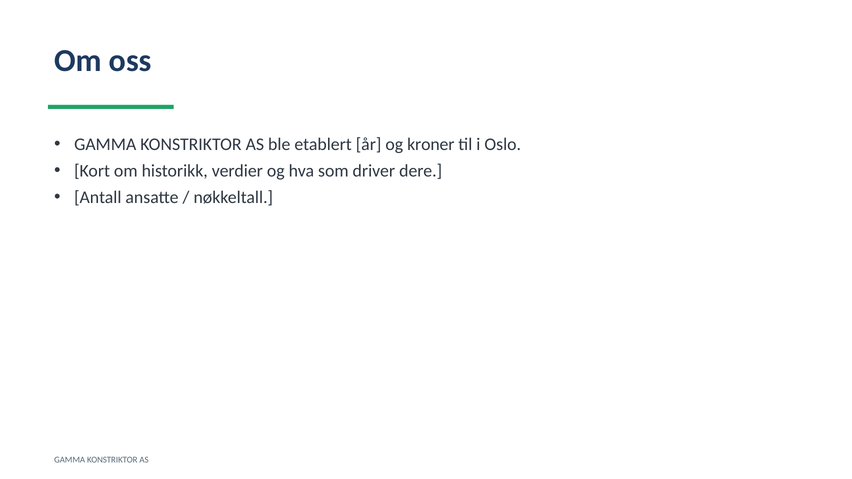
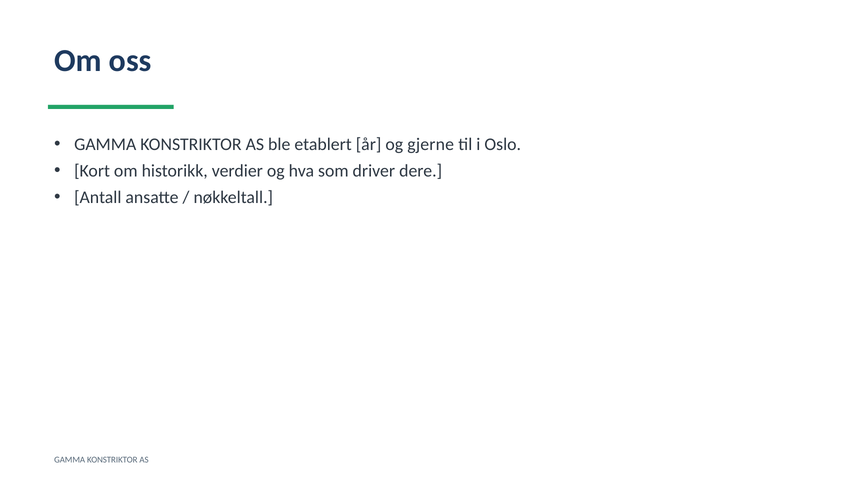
kroner: kroner -> gjerne (431, 144)
